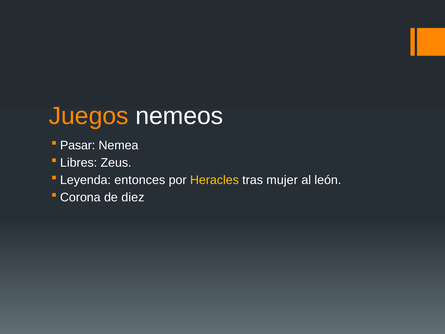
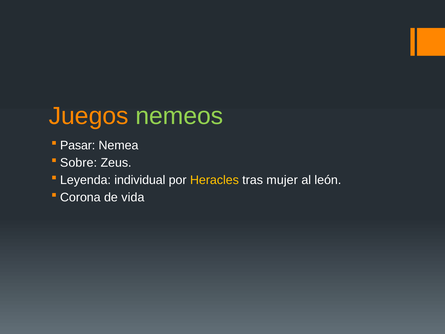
nemeos colour: white -> light green (179, 116)
Libres: Libres -> Sobre (79, 163)
entonces: entonces -> individual (140, 180)
diez: diez -> vida (133, 197)
